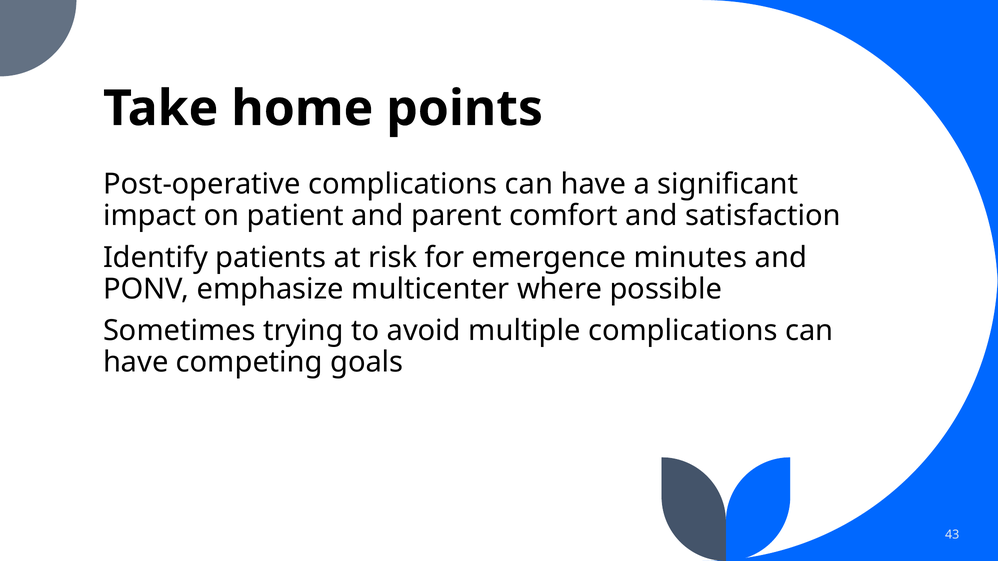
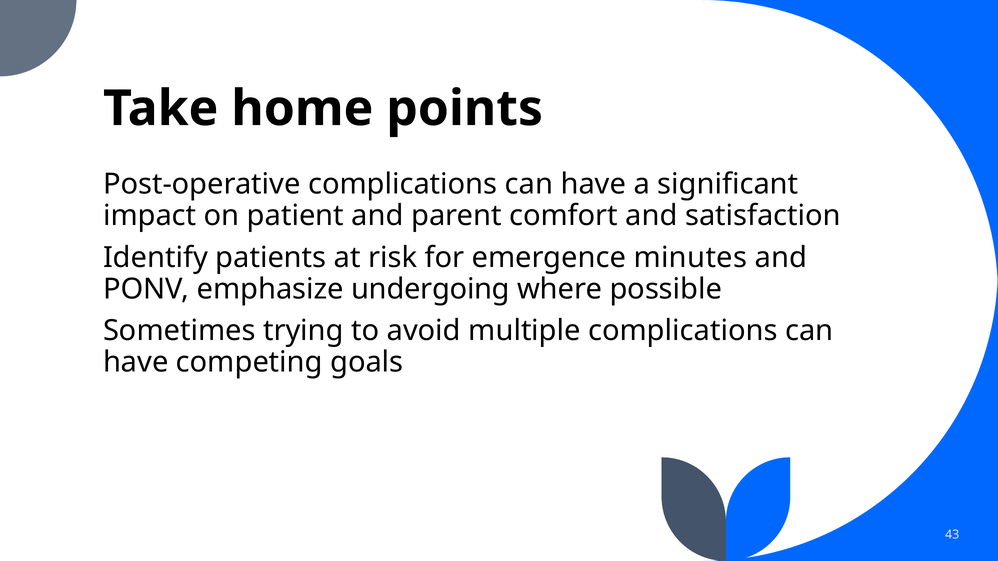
multicenter: multicenter -> undergoing (431, 289)
